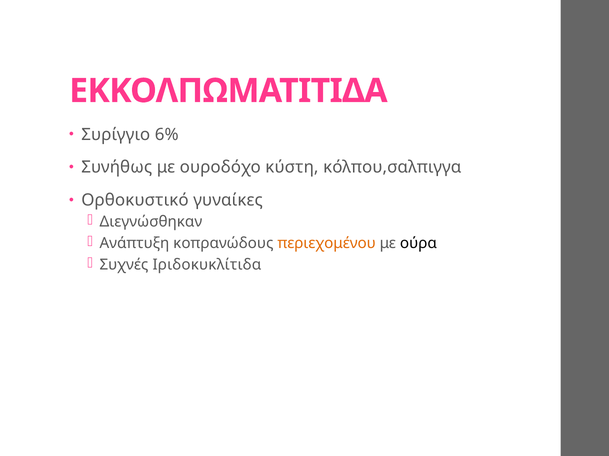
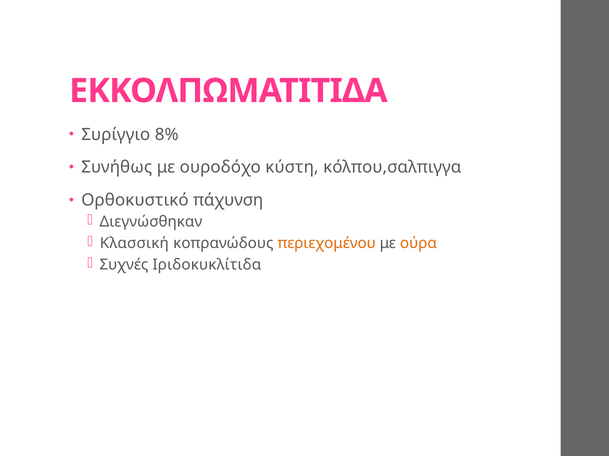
6%: 6% -> 8% (167, 135)
γυναίκες: γυναίκες -> πάχυνση (228, 200)
Ανάπτυξη: Ανάπτυξη -> Κλασσική (134, 244)
ούρα colour: black -> orange (418, 244)
